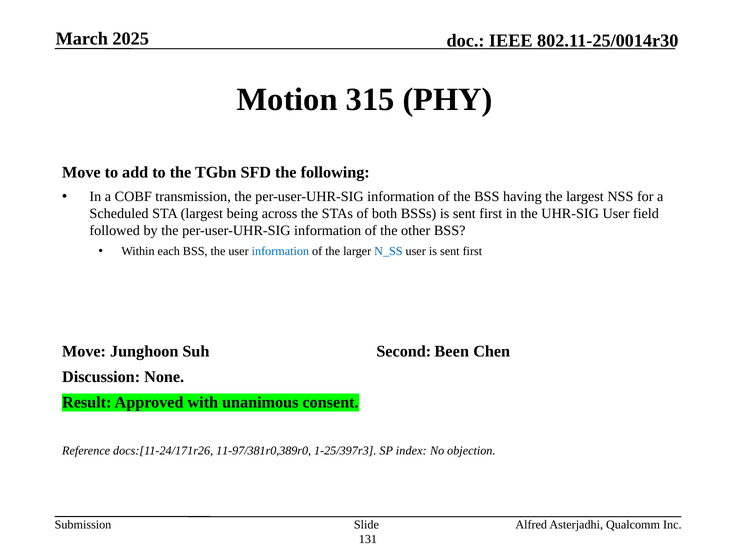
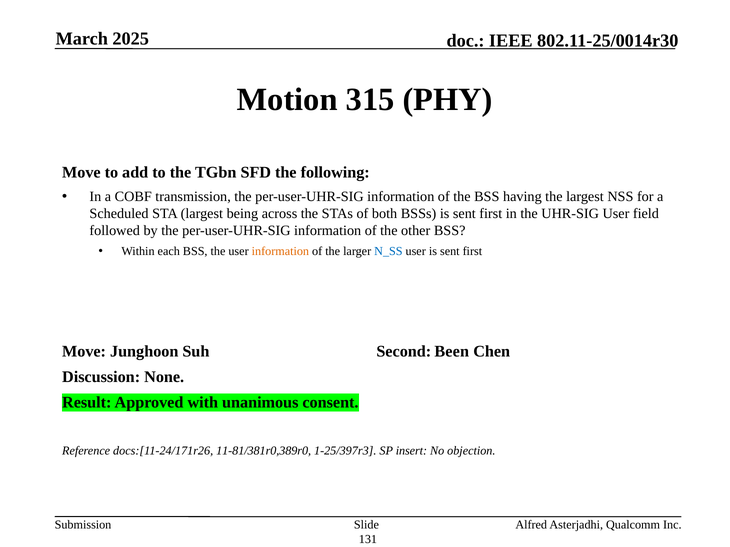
information colour: blue -> orange (280, 252)
11-97/381r0,389r0: 11-97/381r0,389r0 -> 11-81/381r0,389r0 (264, 451)
index: index -> insert (411, 451)
